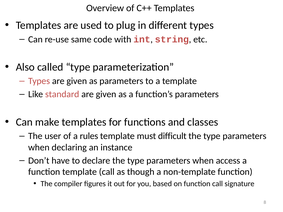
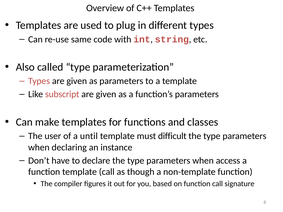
standard: standard -> subscript (62, 94)
rules: rules -> until (89, 136)
